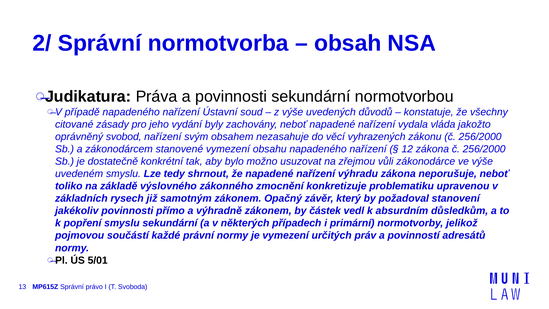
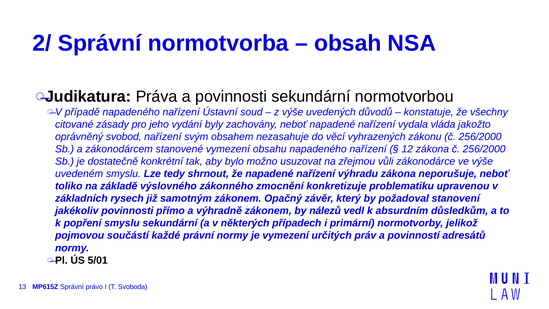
částek: částek -> nálezů (325, 211)
